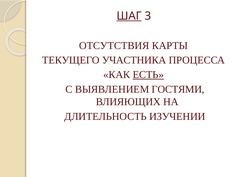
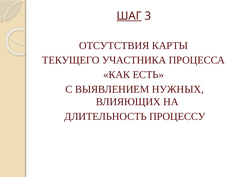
ЕСТЬ underline: present -> none (148, 75)
ГОСТЯМИ: ГОСТЯМИ -> НУЖНЫХ (178, 89)
ИЗУЧЕНИИ: ИЗУЧЕНИИ -> ПРОЦЕССУ (177, 116)
